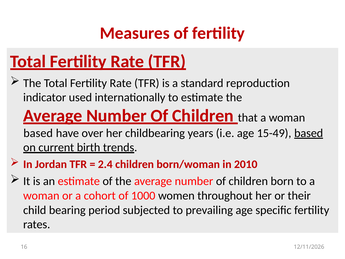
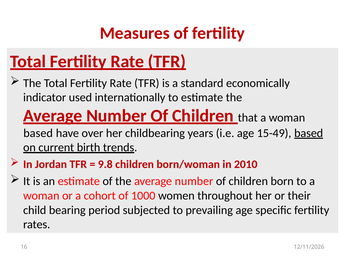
reproduction: reproduction -> economically (258, 83)
2.4: 2.4 -> 9.8 (105, 164)
